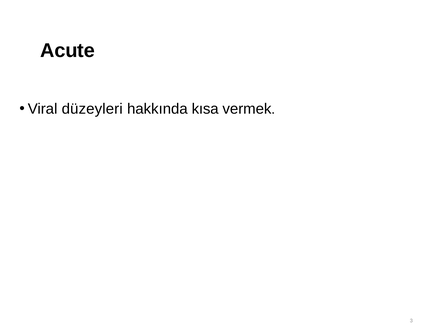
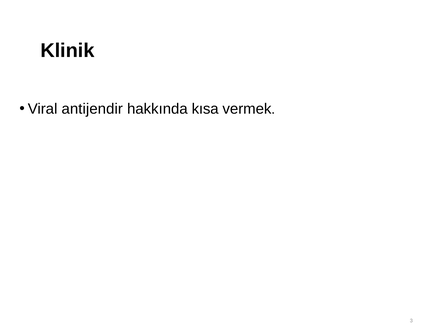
Acute: Acute -> Klinik (67, 50)
düzeyleri: düzeyleri -> antijendir (92, 109)
